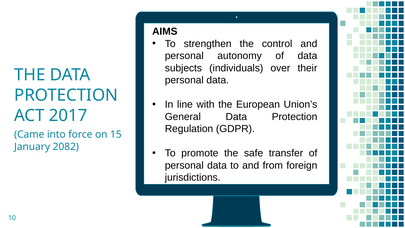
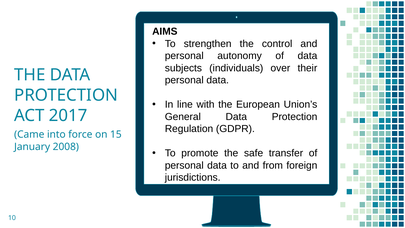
2082: 2082 -> 2008 (66, 147)
